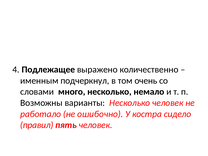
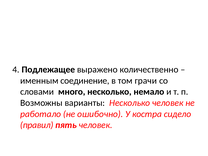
подчеркнул: подчеркнул -> соединение (85, 81)
очень: очень -> грачи (146, 81)
